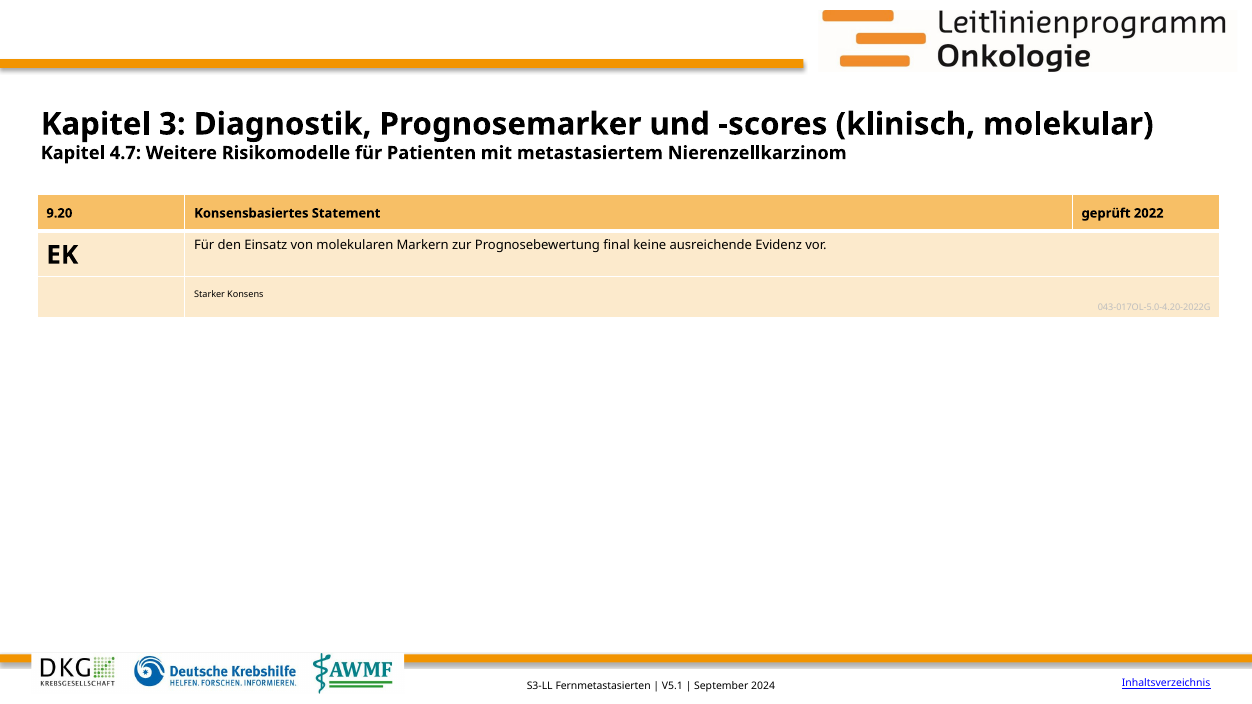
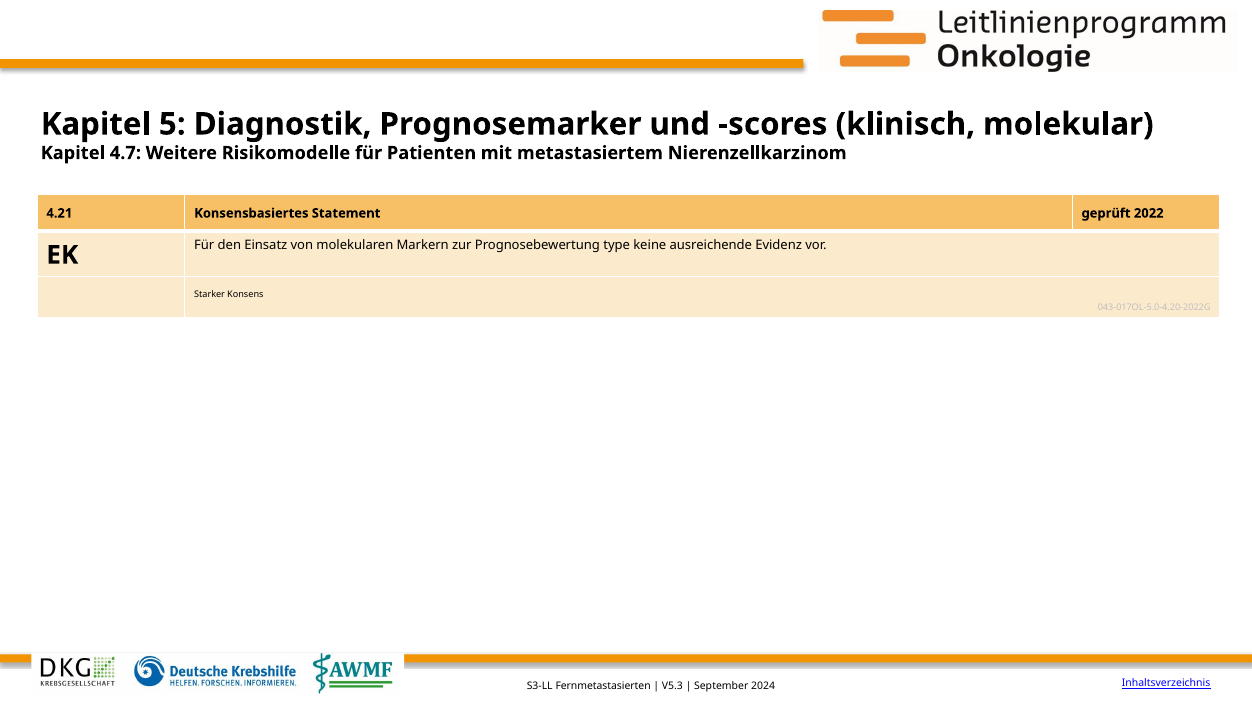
3: 3 -> 5 (172, 124)
9.20: 9.20 -> 4.21 (59, 213)
final: final -> type (617, 245)
V5.1: V5.1 -> V5.3 (672, 686)
